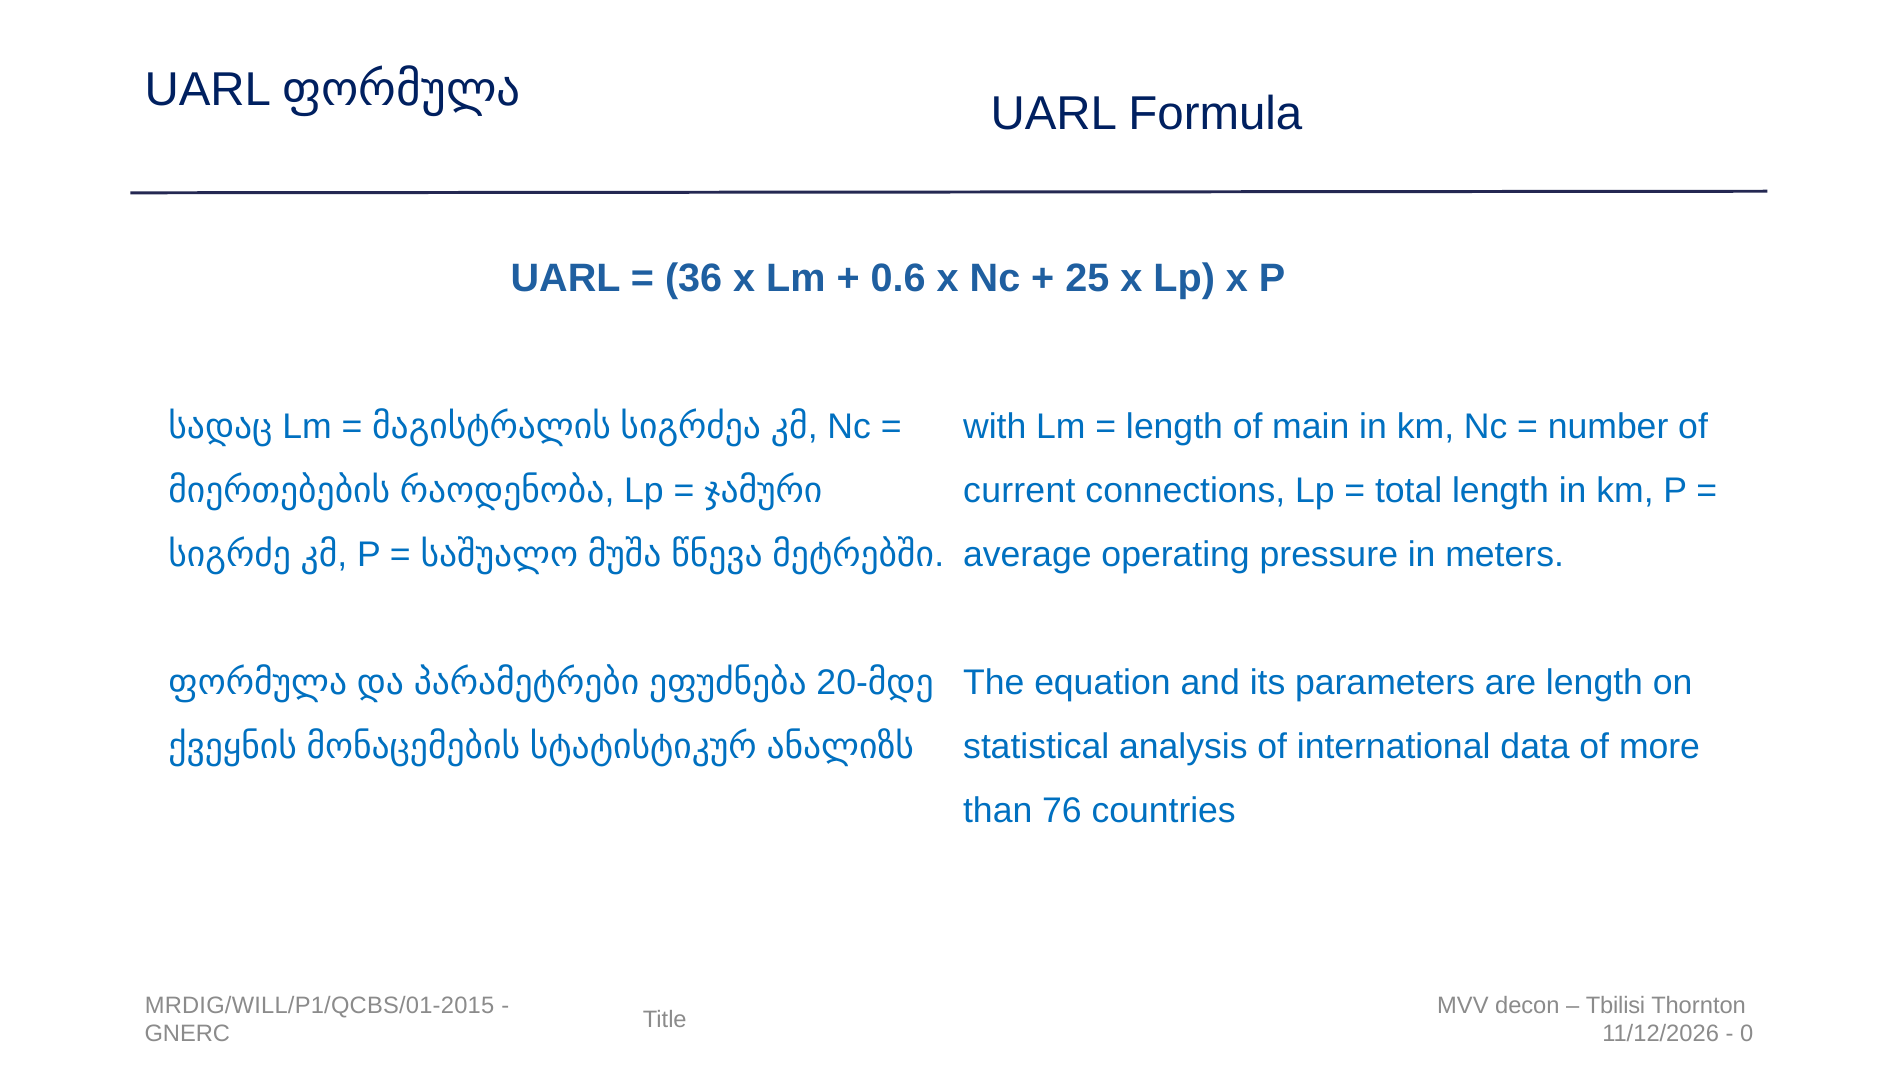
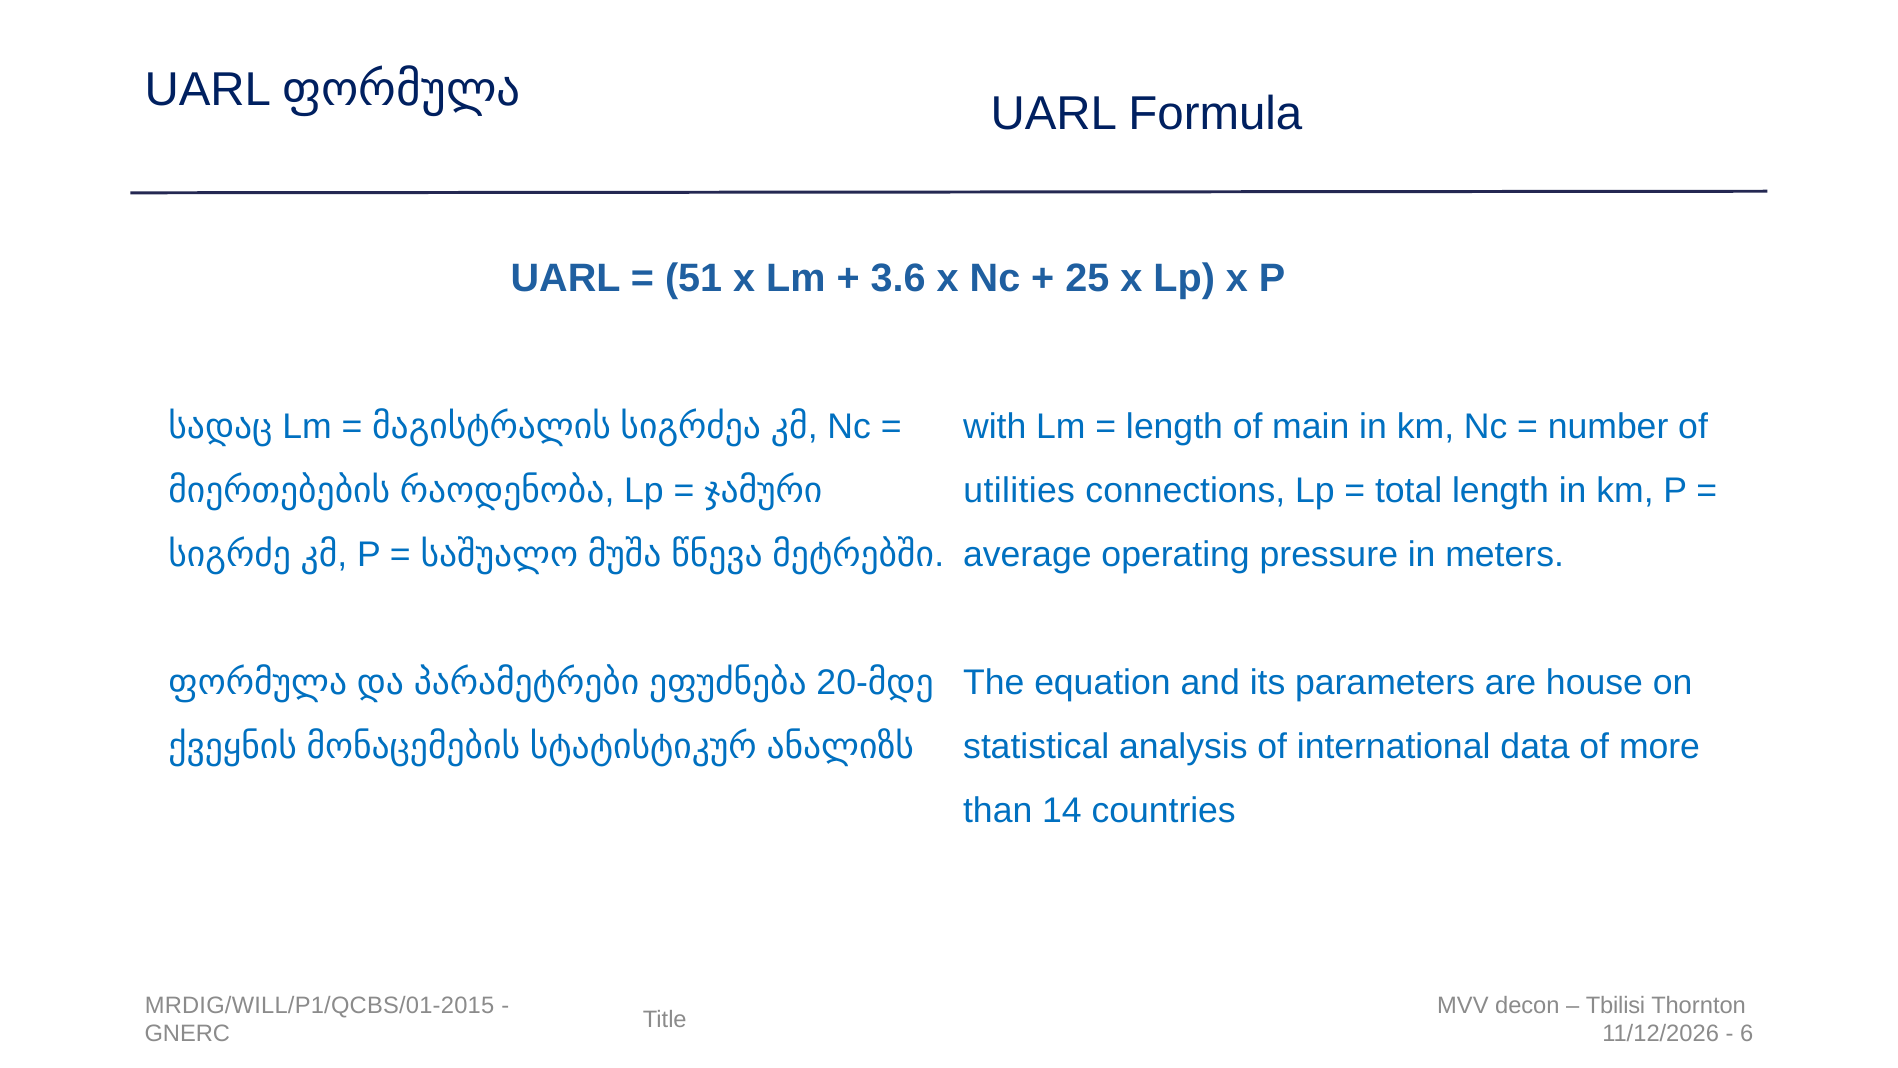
36: 36 -> 51 (694, 278)
0.6: 0.6 -> 3.6 (898, 278)
current: current -> utilities (1019, 490)
are length: length -> house (1594, 682)
76: 76 -> 14 (1062, 810)
0: 0 -> 6 (1747, 1034)
